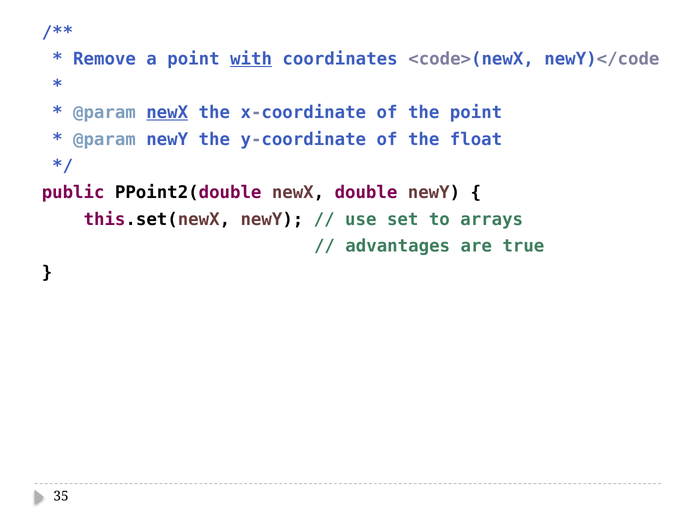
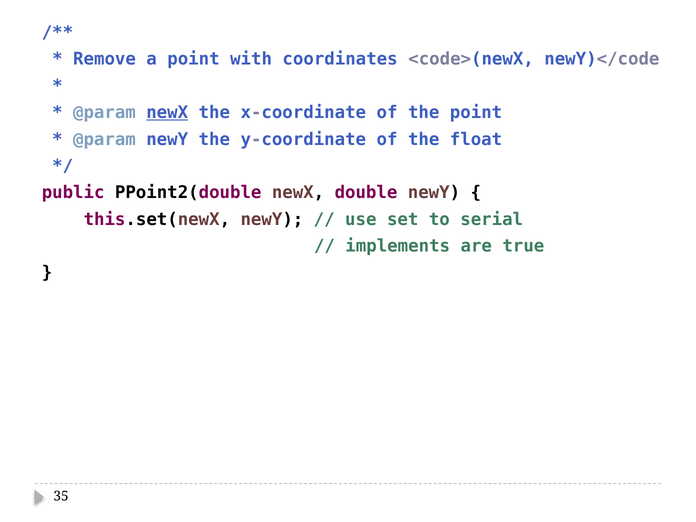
with underline: present -> none (251, 59)
arrays: arrays -> serial (492, 219)
advantages: advantages -> implements (398, 246)
